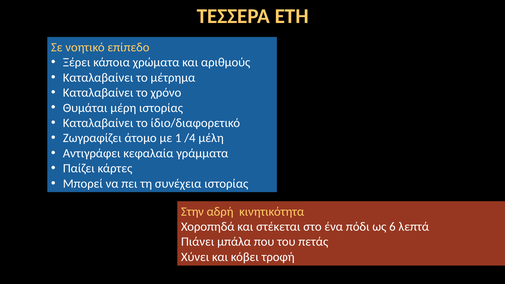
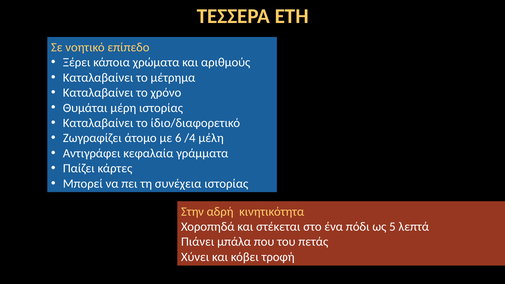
1: 1 -> 6 (178, 138)
6: 6 -> 5 (392, 227)
